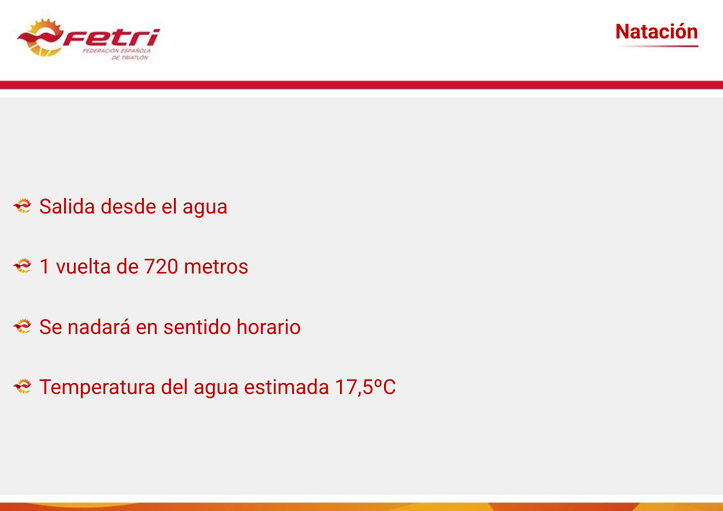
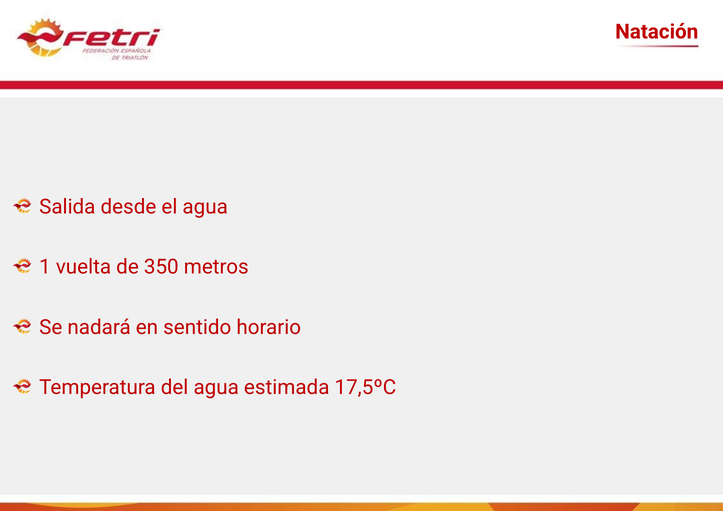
720: 720 -> 350 (161, 267)
